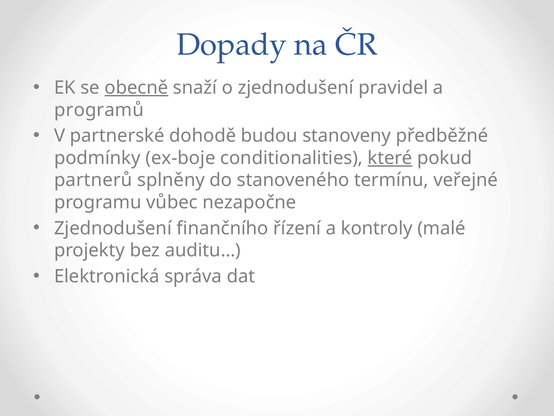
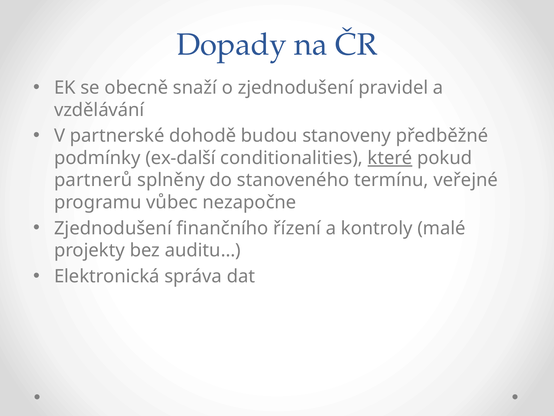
obecně underline: present -> none (136, 88)
programů: programů -> vzdělávání (99, 110)
ex-boje: ex-boje -> ex-další (181, 158)
